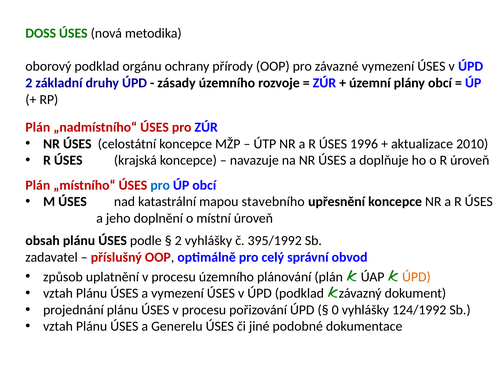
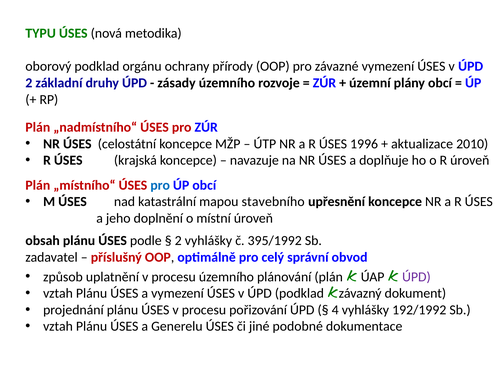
DOSS: DOSS -> TYPU (41, 33)
ÚPD colour: orange -> purple (416, 277)
0: 0 -> 4 (335, 310)
124/1992: 124/1992 -> 192/1992 (419, 310)
